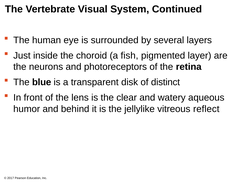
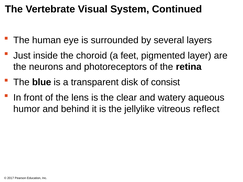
fish: fish -> feet (130, 56)
distinct: distinct -> consist (166, 82)
